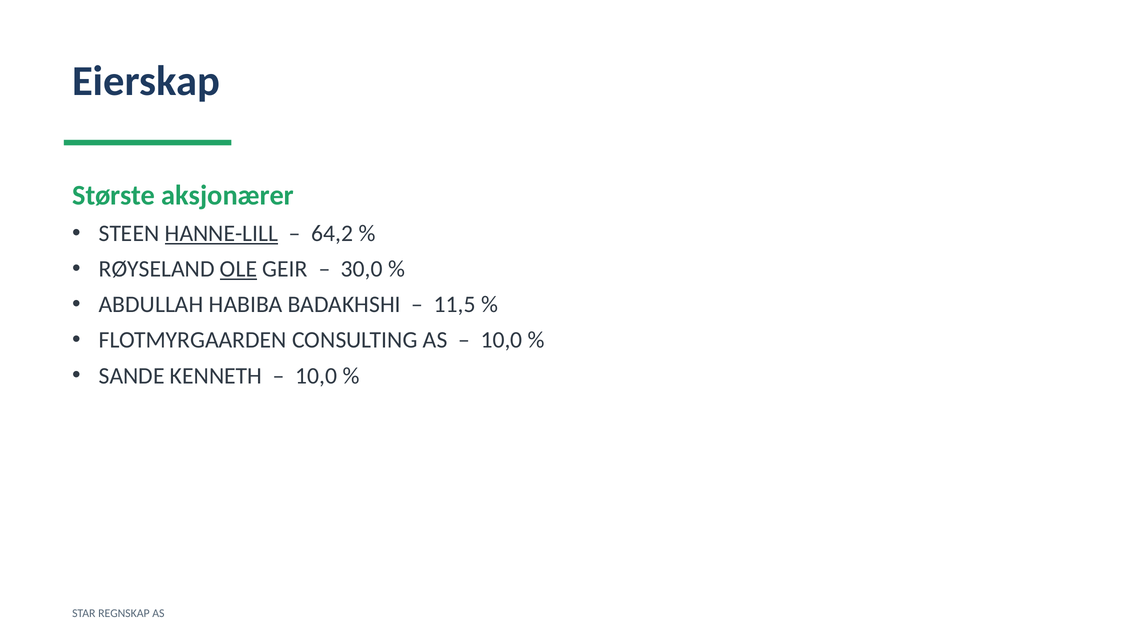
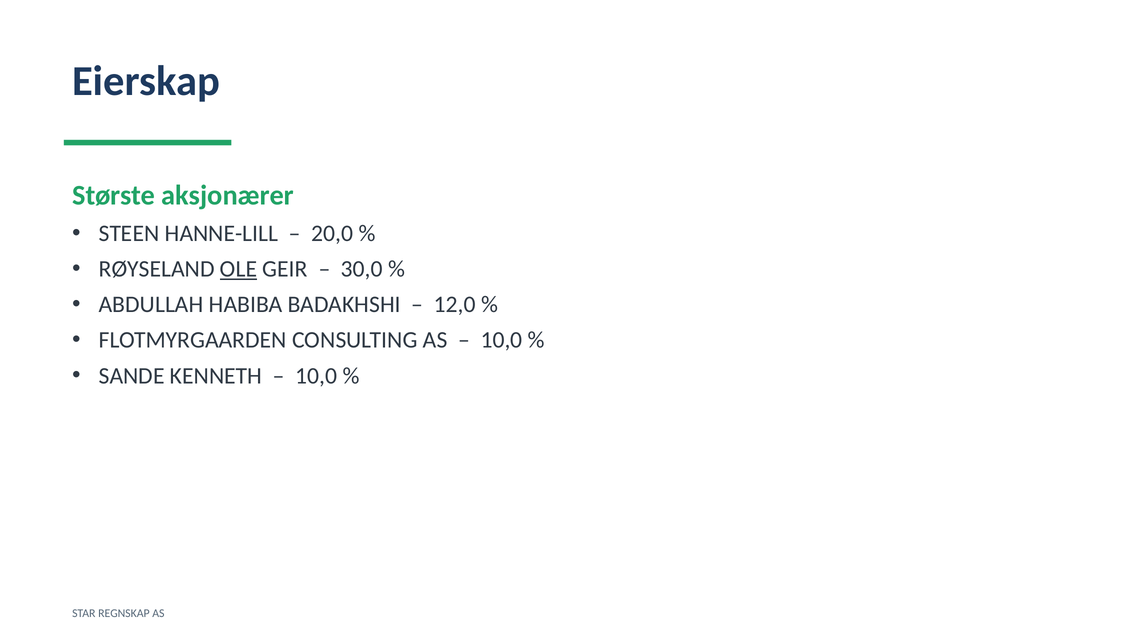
HANNE-LILL underline: present -> none (221, 233)
64,2: 64,2 -> 20,0 (332, 233)
11,5: 11,5 -> 12,0 (455, 304)
